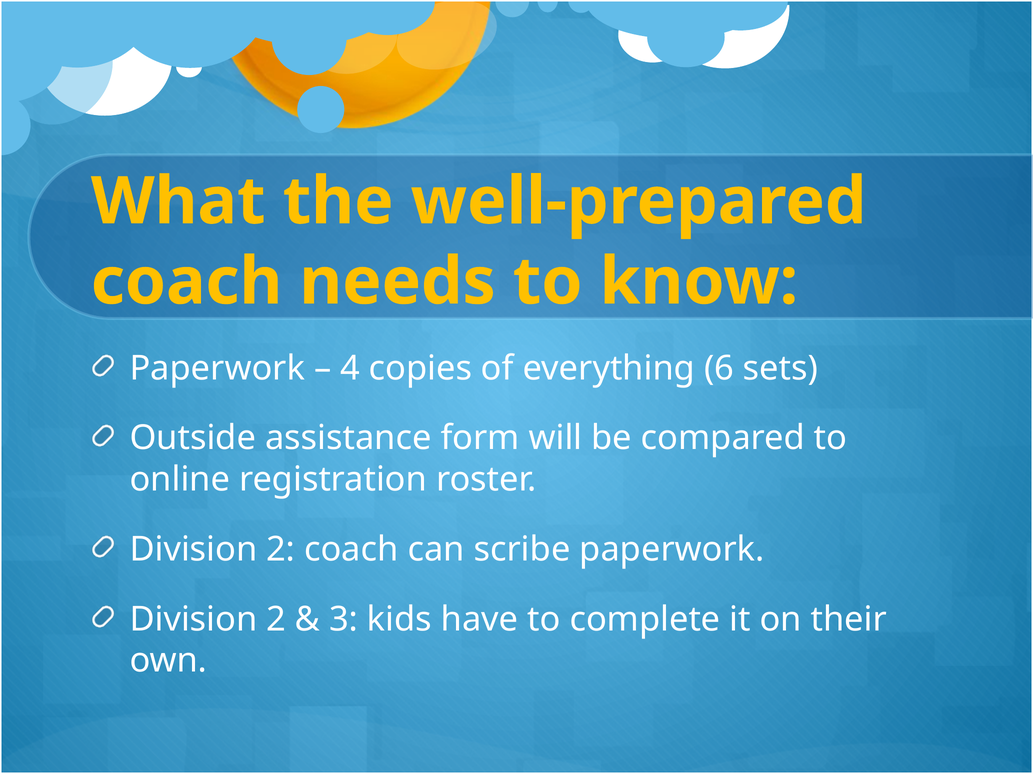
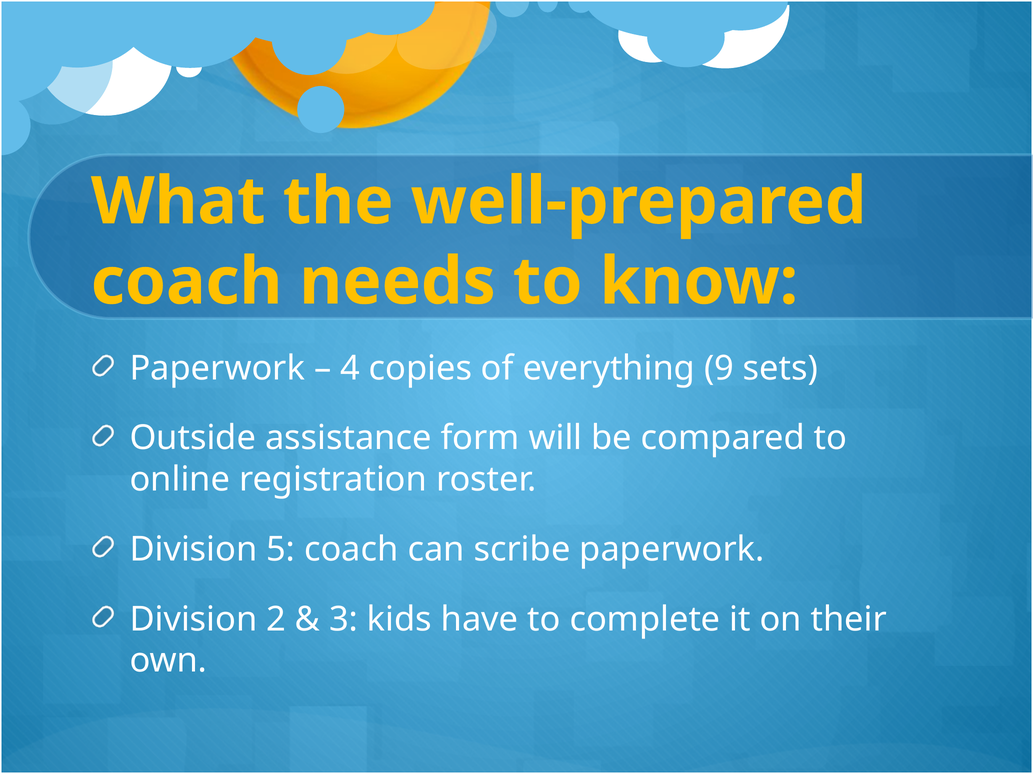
6: 6 -> 9 (719, 369)
2: 2 -> 5 (281, 550)
